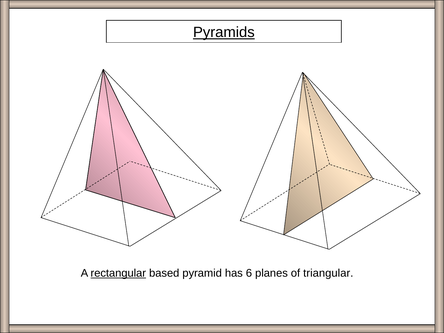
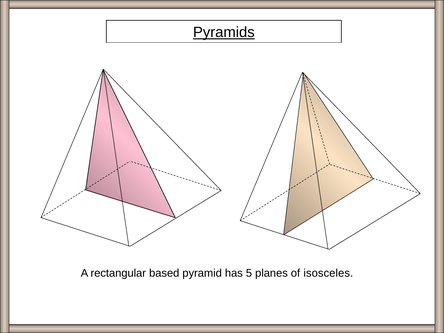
rectangular underline: present -> none (118, 273)
6: 6 -> 5 (249, 273)
triangular: triangular -> isosceles (328, 273)
